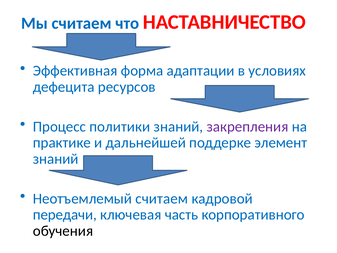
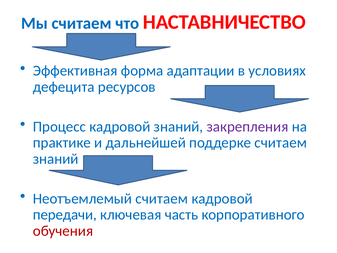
Процесс политики: политики -> кадровой (120, 126)
поддерке элемент: элемент -> считаем (281, 143)
обучения colour: black -> red (63, 231)
